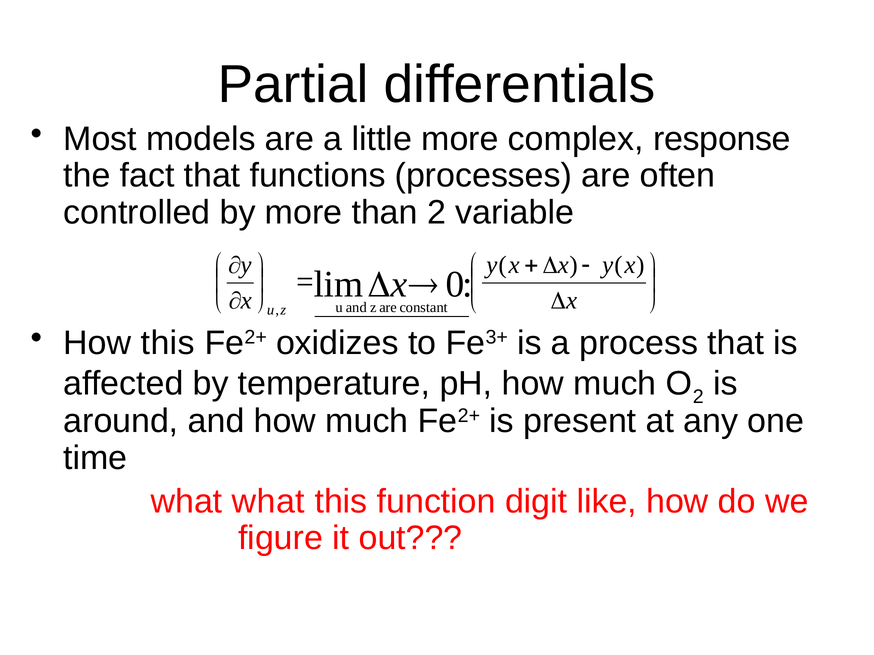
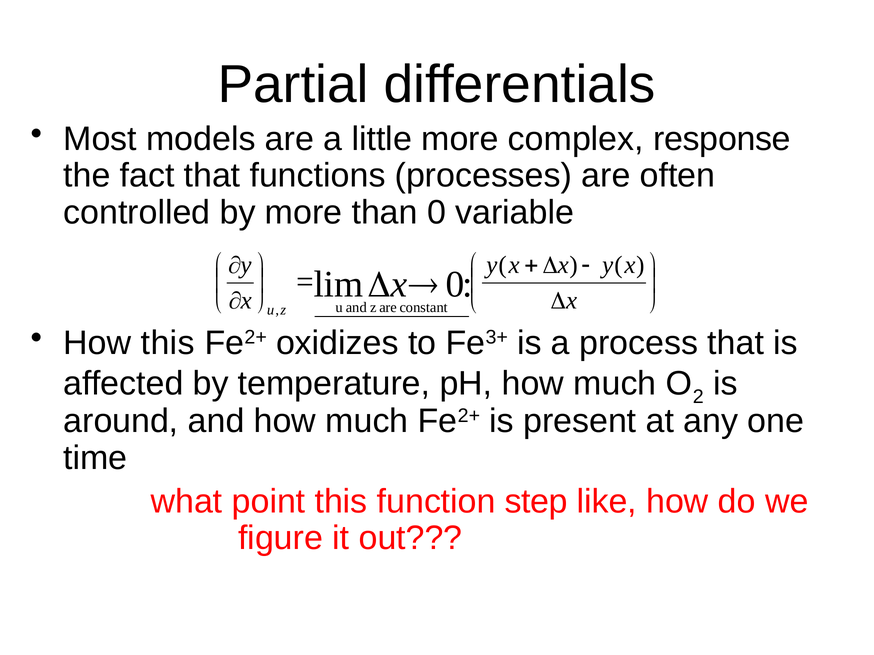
than 2: 2 -> 0 (436, 213)
what what: what -> point (269, 502)
digit: digit -> step (536, 502)
